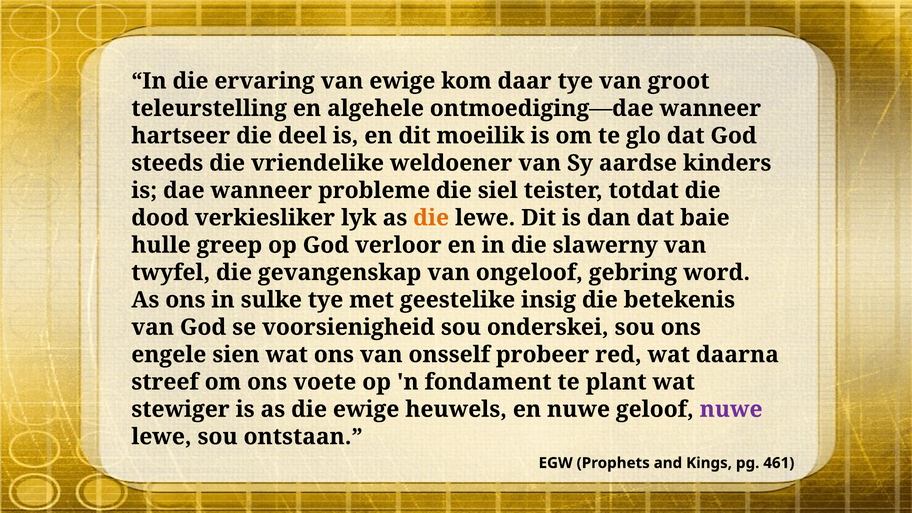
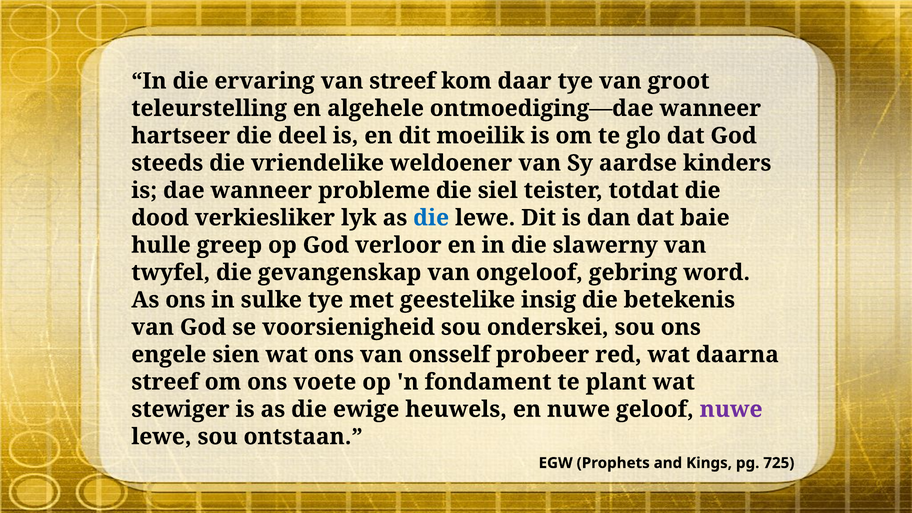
van ewige: ewige -> streef (402, 81)
die colour: orange -> blue (431, 218)
461: 461 -> 725 (779, 463)
